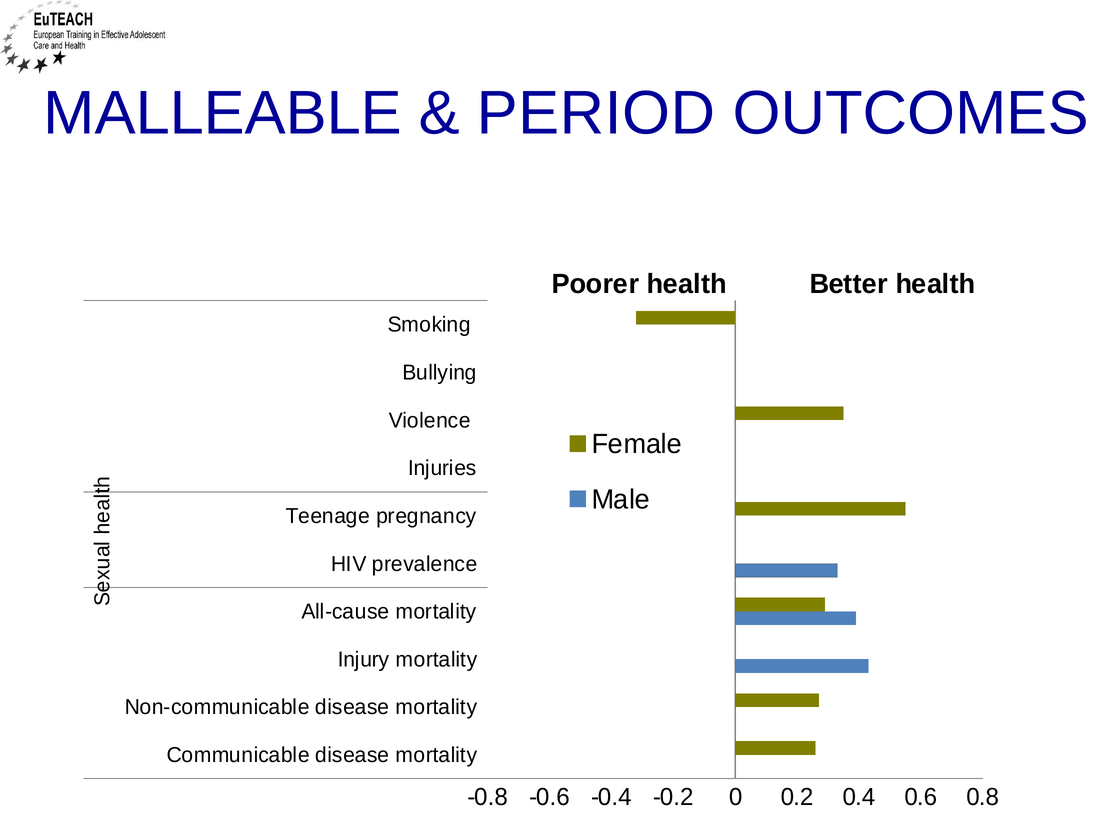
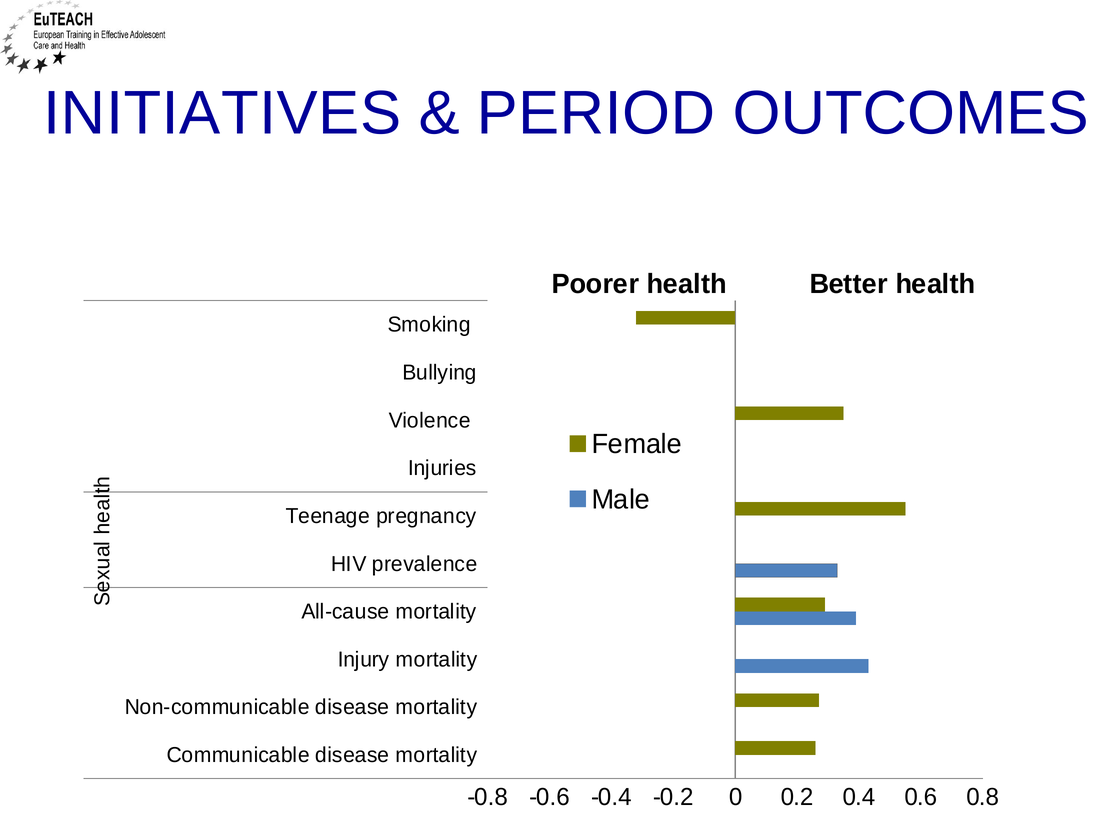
MALLEABLE: MALLEABLE -> INITIATIVES (222, 113)
